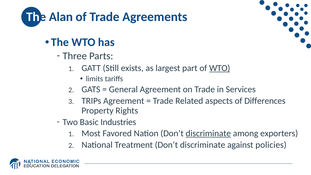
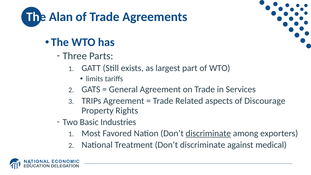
WTO underline: present -> none (220, 68)
Differences: Differences -> Discourage (265, 101)
policies: policies -> medical (271, 145)
